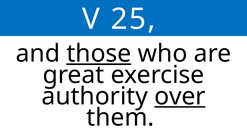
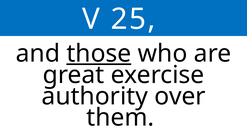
over underline: present -> none (180, 96)
